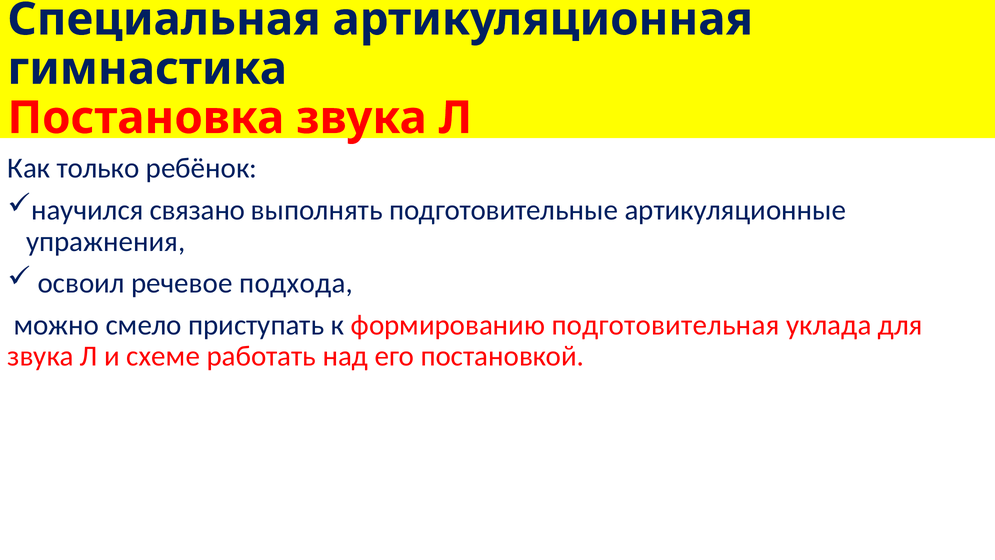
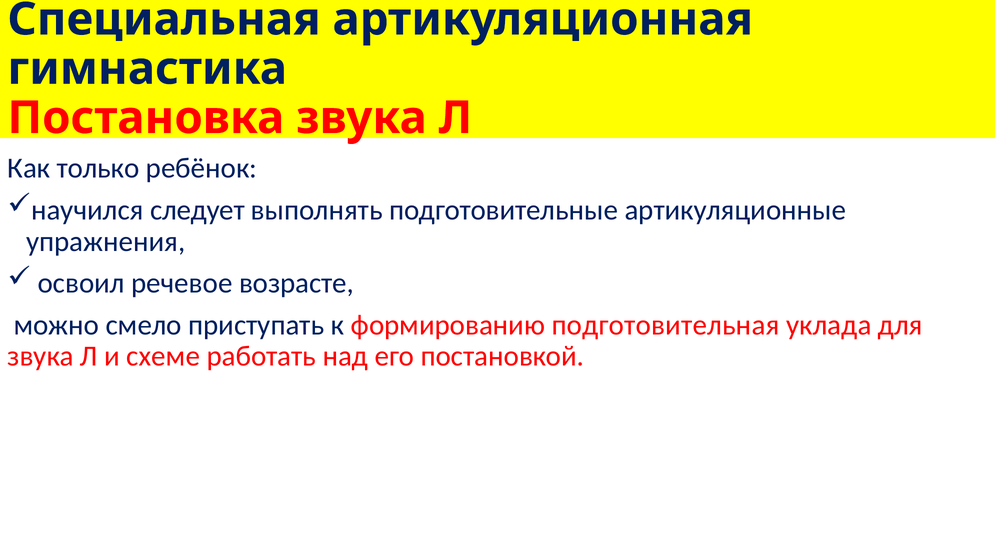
связано: связано -> следует (197, 210)
подхода: подхода -> возрасте (296, 283)
